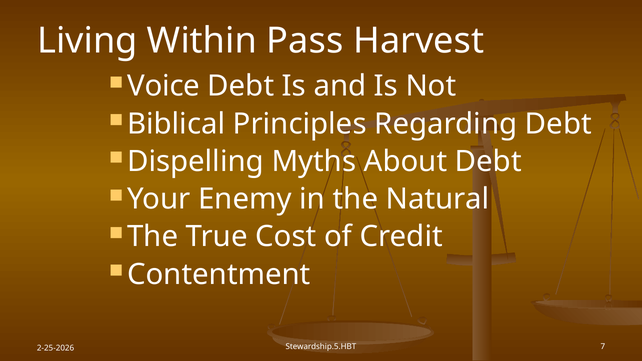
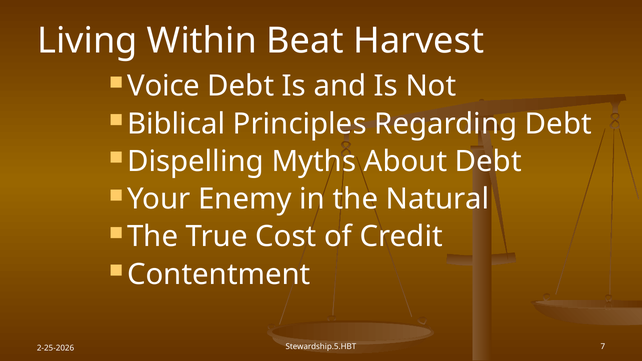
Pass: Pass -> Beat (305, 41)
